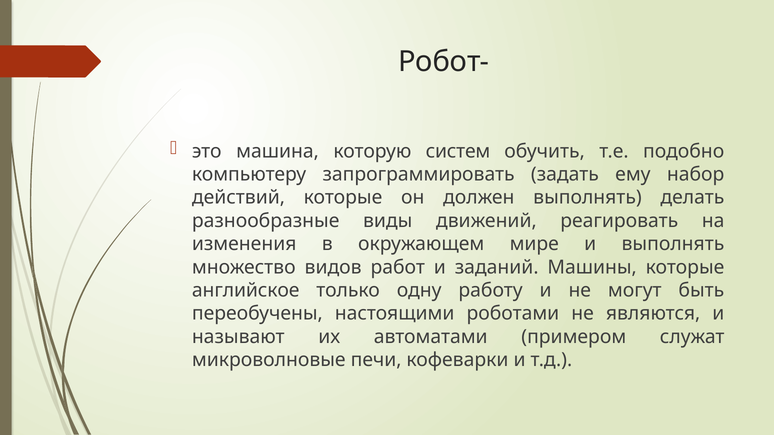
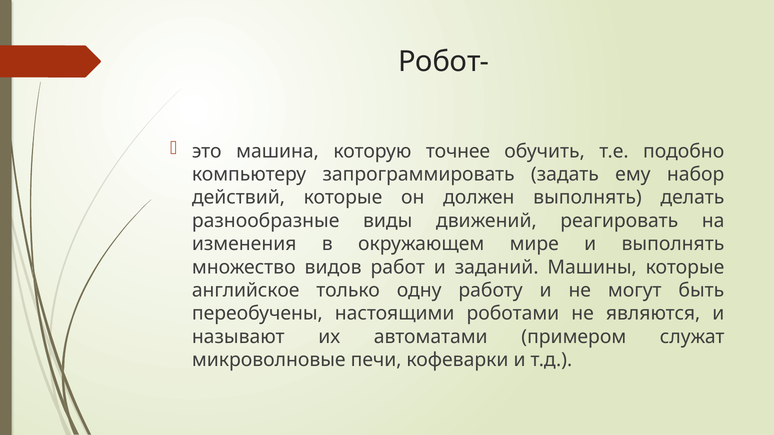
систем: систем -> точнее (458, 151)
